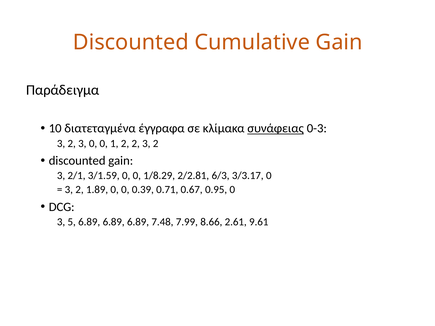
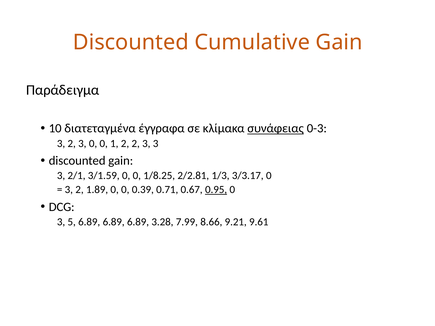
2 3 2: 2 -> 3 (156, 144)
1/8.29: 1/8.29 -> 1/8.25 (159, 176)
6/3: 6/3 -> 1/3 (221, 176)
0.95 underline: none -> present (216, 190)
7.48: 7.48 -> 3.28 (162, 222)
2.61: 2.61 -> 9.21 (236, 222)
